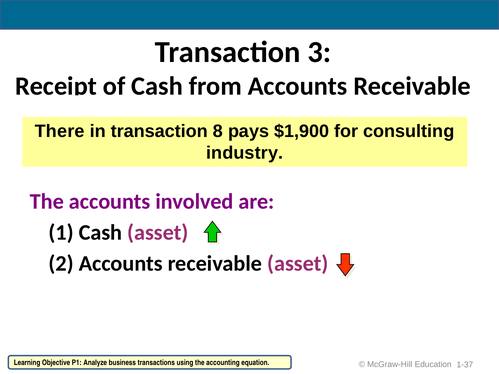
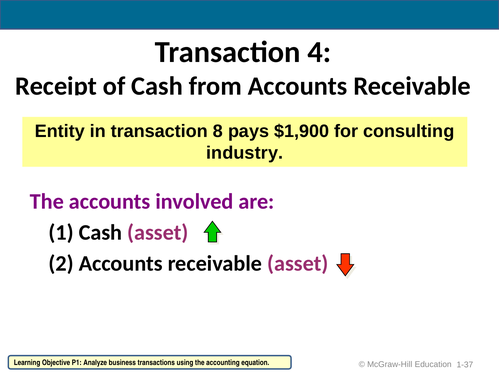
3: 3 -> 4 (319, 52)
There: There -> Entity (60, 131)
